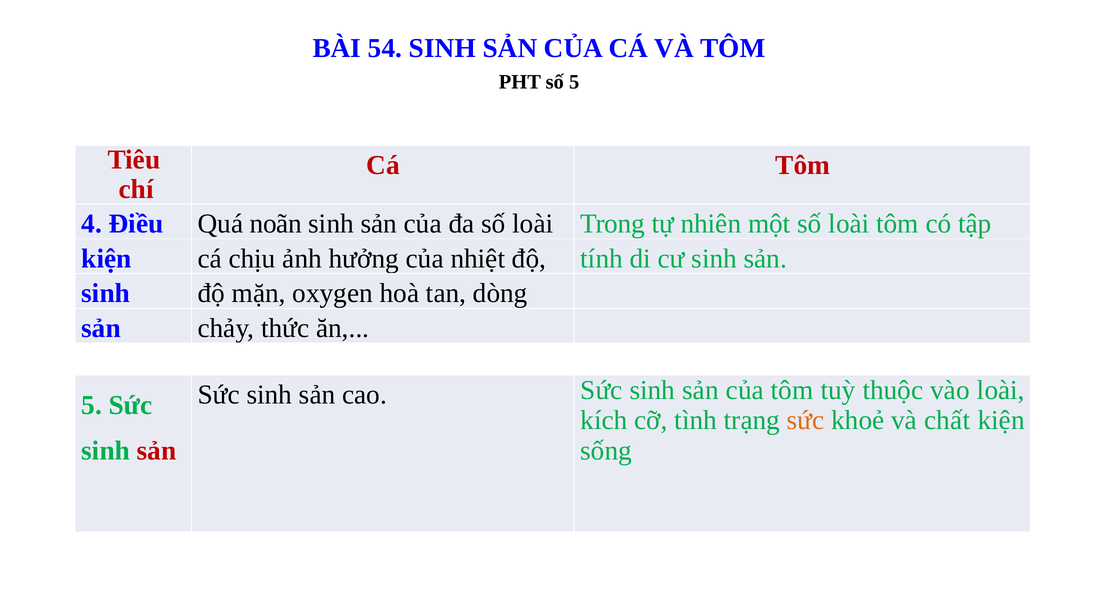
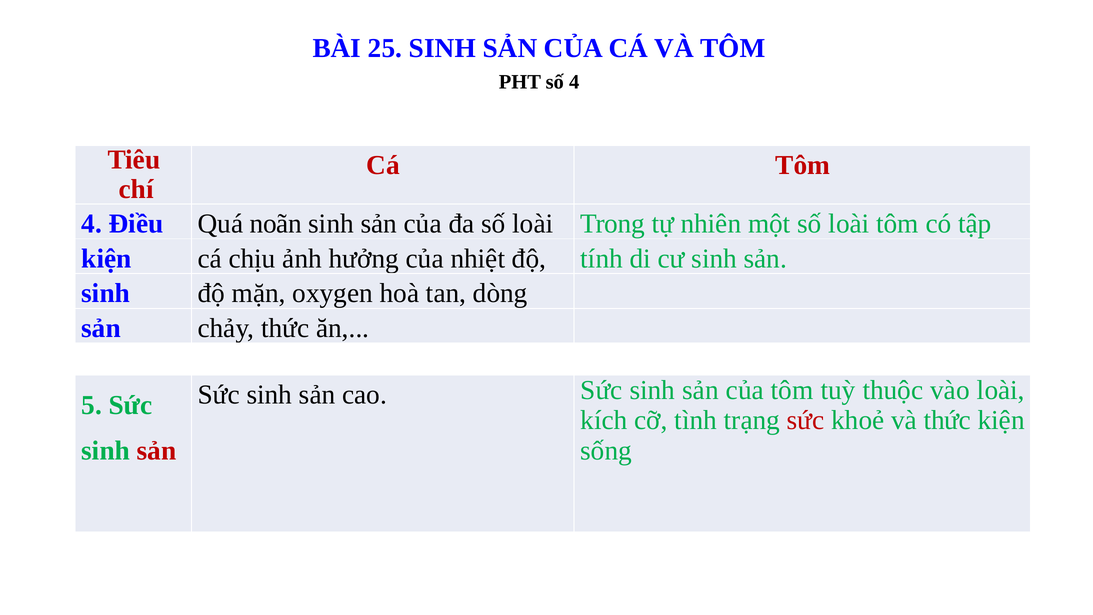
54: 54 -> 25 (385, 48)
số 5: 5 -> 4 (574, 82)
sức colour: orange -> red (806, 420)
và chất: chất -> thức (947, 420)
